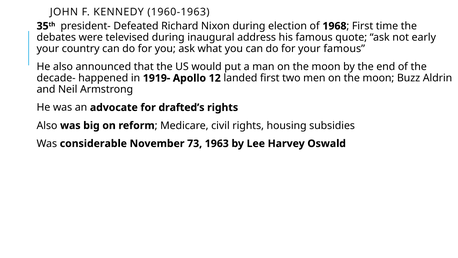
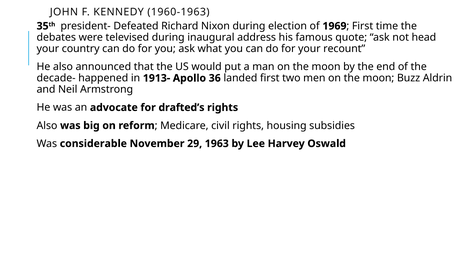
1968: 1968 -> 1969 (334, 26)
early: early -> head (424, 37)
your famous: famous -> recount (344, 49)
1919-: 1919- -> 1913- (157, 78)
12: 12 -> 36 (215, 78)
73: 73 -> 29 (195, 143)
